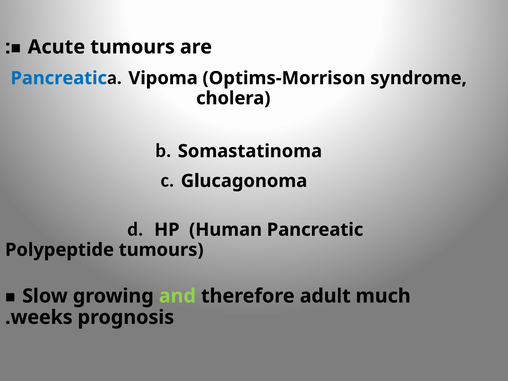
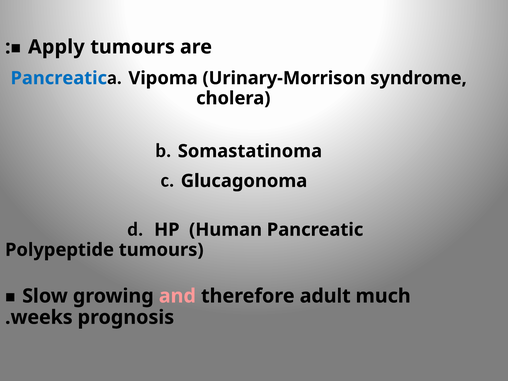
Acute: Acute -> Apply (56, 47)
Optims-Morrison: Optims-Morrison -> Urinary-Morrison (284, 78)
and colour: light green -> pink (177, 296)
